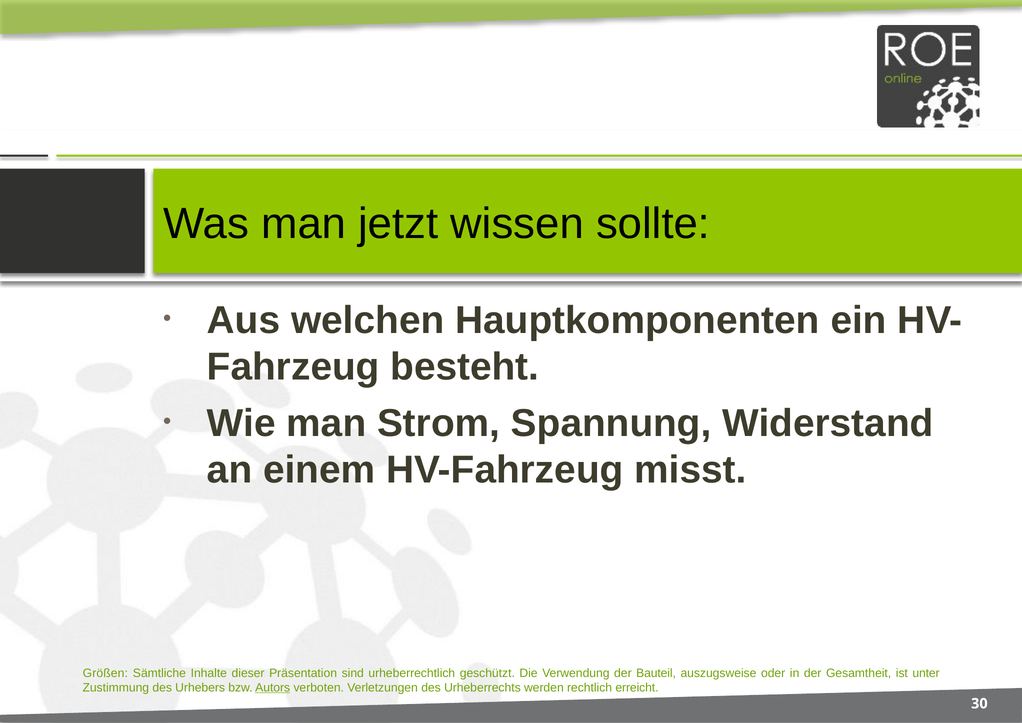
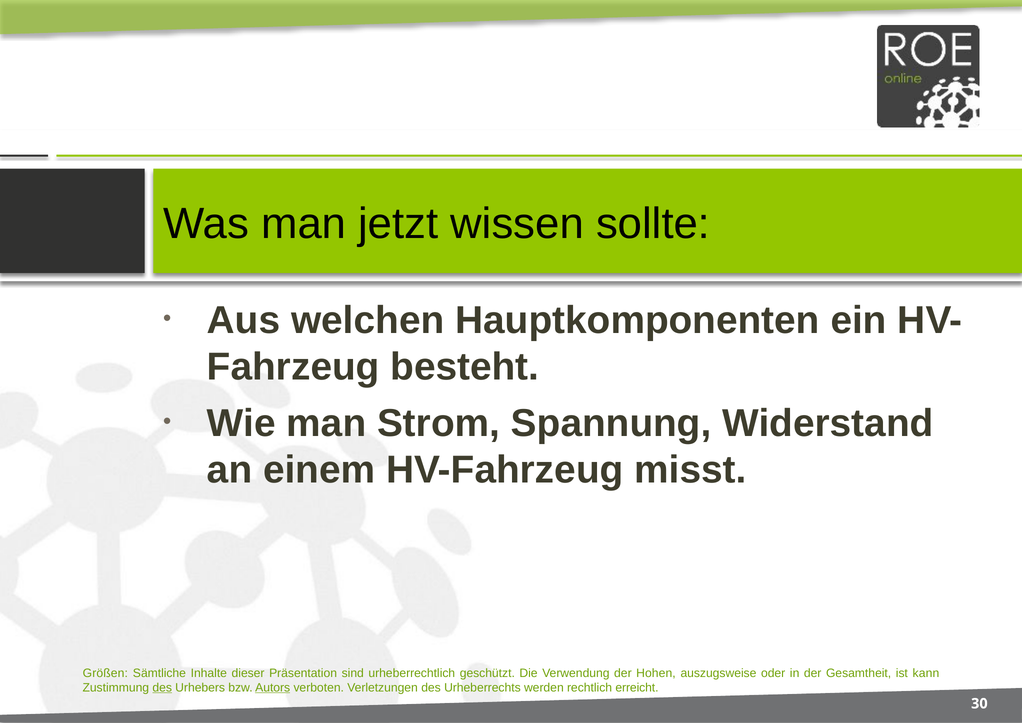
Bauteil: Bauteil -> Hohen (656, 673)
unter: unter -> kann (926, 673)
des underline: none -> present (162, 687)
